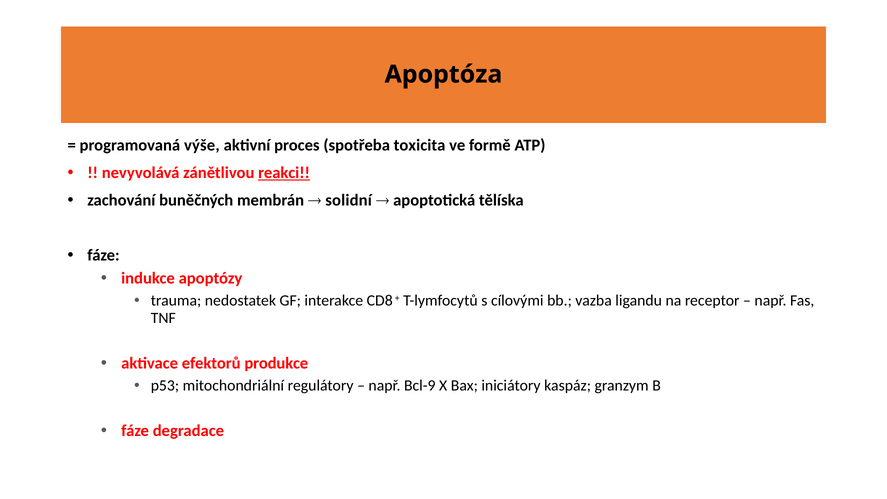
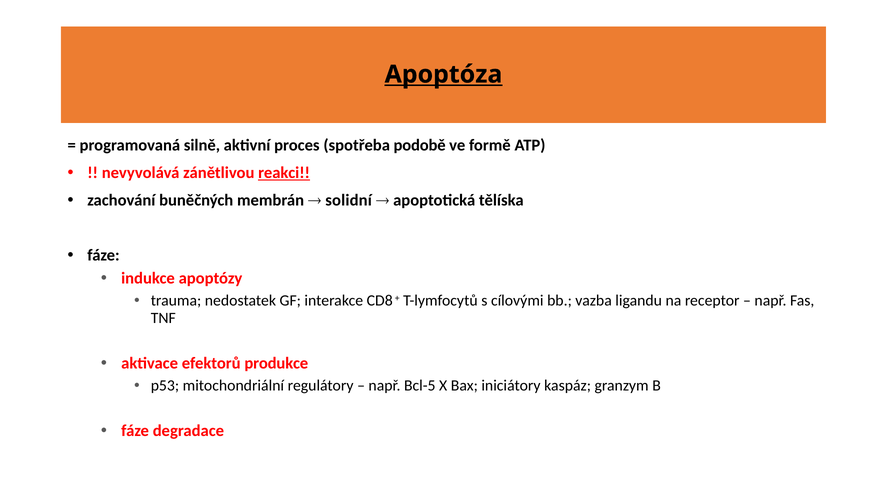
Apoptóza underline: none -> present (444, 74)
výše: výše -> silně (202, 145)
toxicita: toxicita -> podobě (420, 145)
Bcl-9: Bcl-9 -> Bcl-5 (420, 386)
